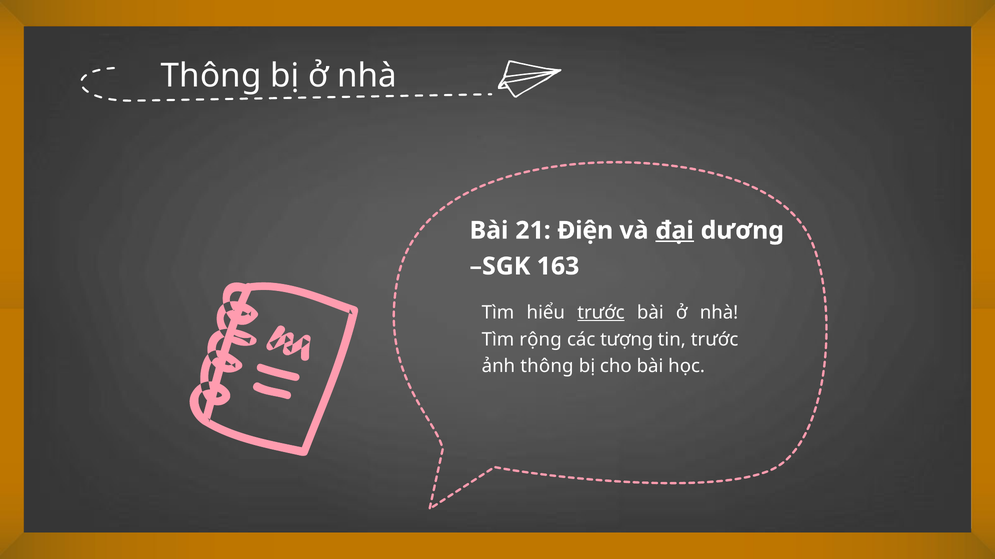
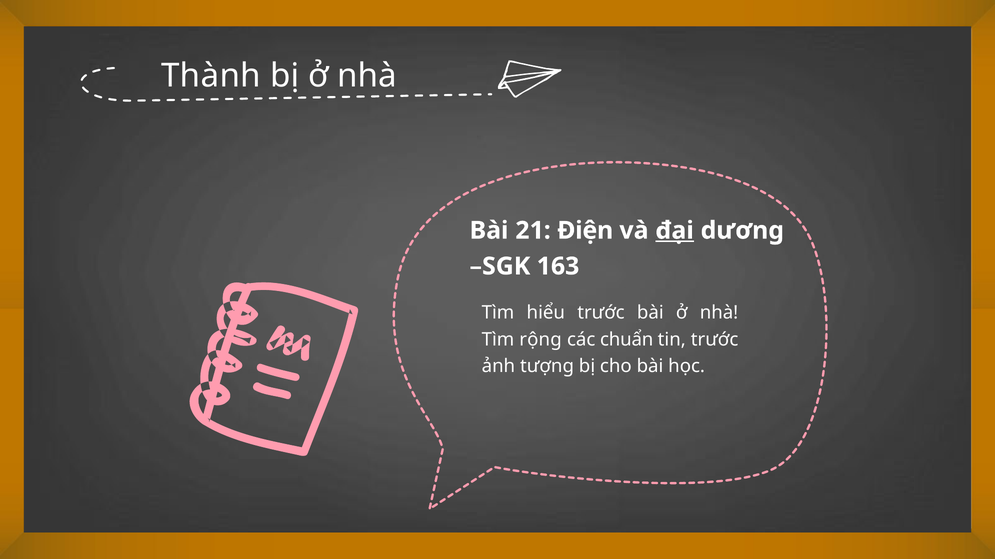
Thông: Thông -> Thành (211, 76)
trước underline: present -> none (601, 313)
tượng: tượng -> chuẩn (627, 340)
ảnh thông: thông -> tượng (547, 367)
